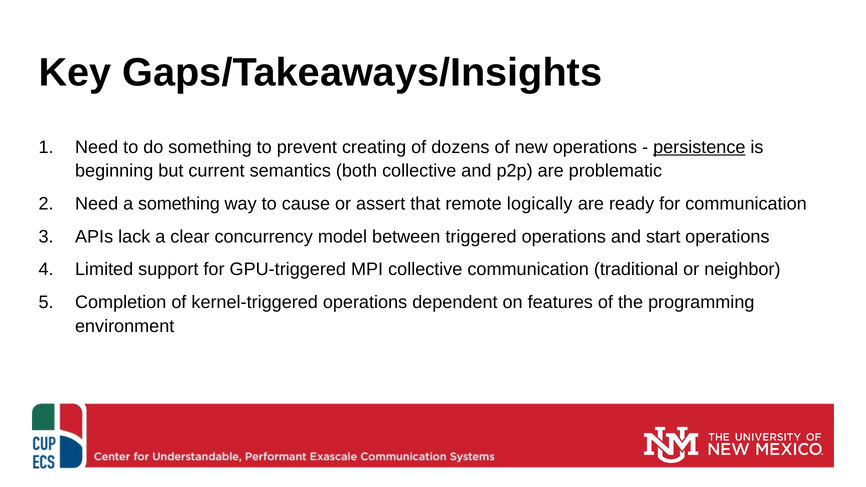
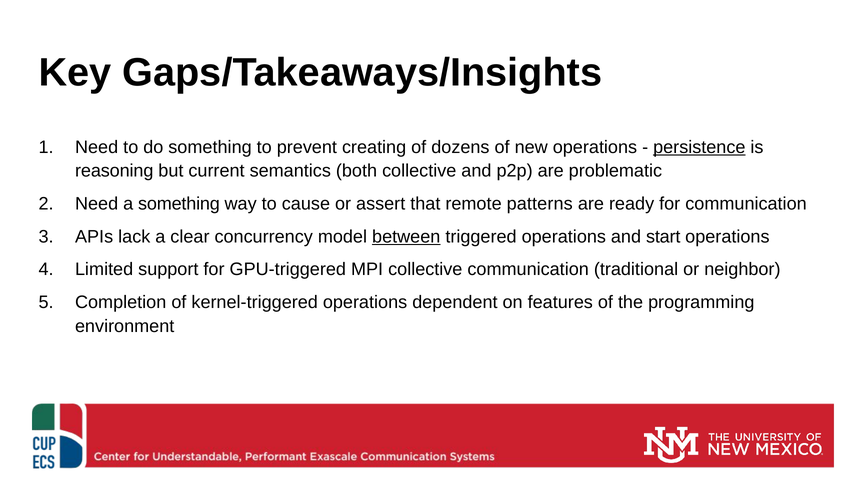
beginning: beginning -> reasoning (114, 171)
logically: logically -> patterns (540, 204)
between underline: none -> present (406, 237)
